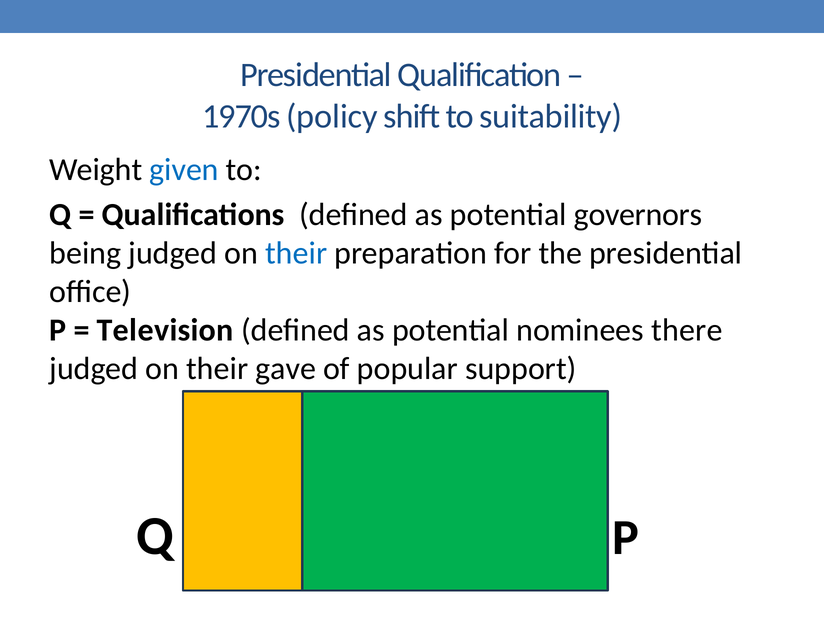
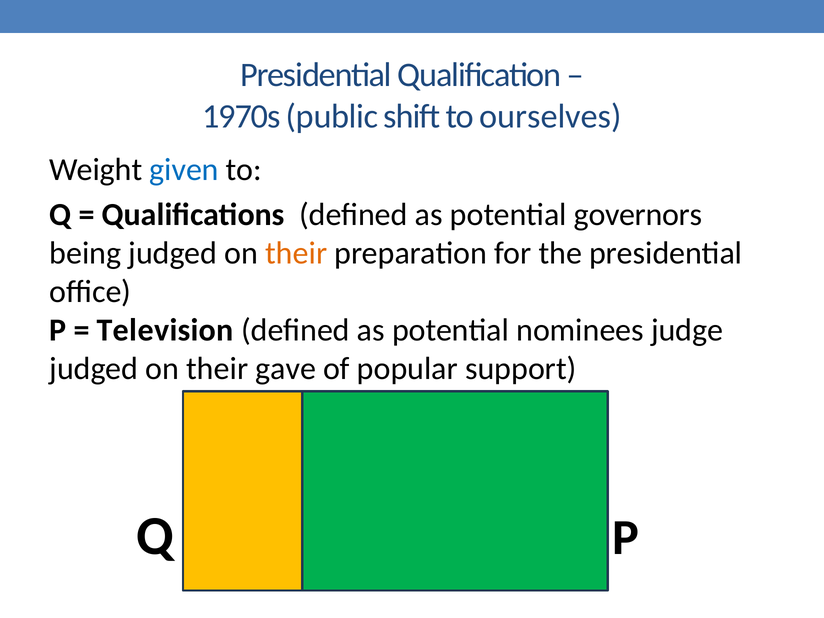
policy: policy -> public (332, 116)
suitability: suitability -> ourselves (550, 116)
their colour: blue -> orange (296, 253)
there: there -> judge (687, 330)
